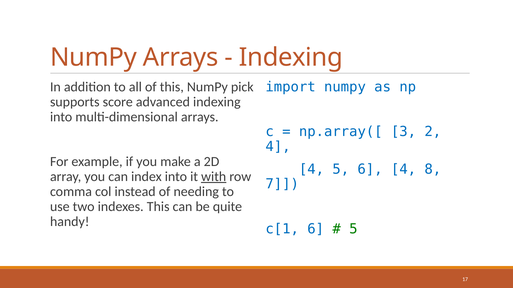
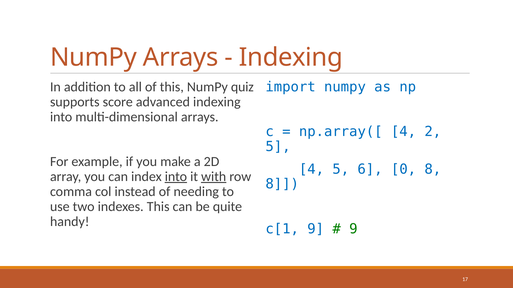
pick: pick -> quiz (242, 87)
np.array([ 3: 3 -> 4 (404, 132)
4: 4 -> 5 (278, 147)
6 4: 4 -> 0 (404, 169)
into underline: none -> present (176, 177)
7: 7 -> 8 (282, 184)
c[1 6: 6 -> 9 (316, 229)
5: 5 -> 9 (353, 229)
